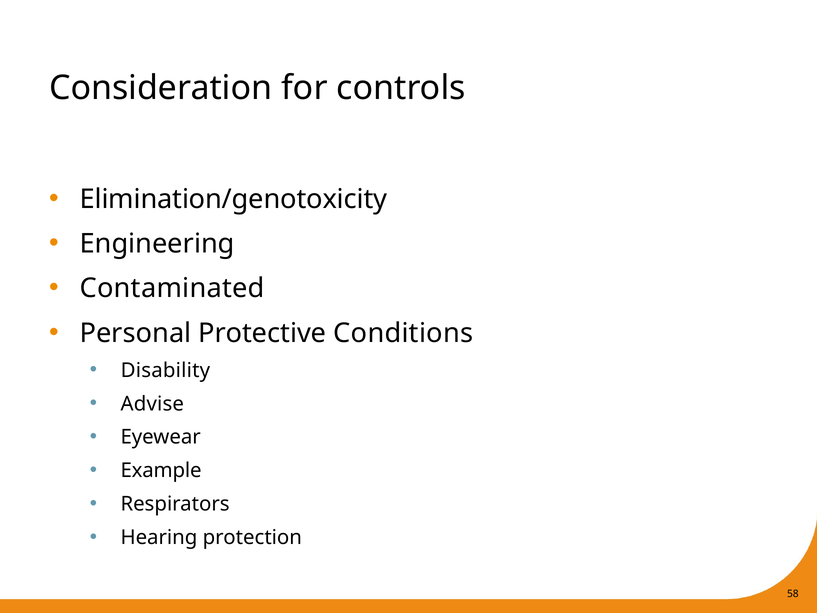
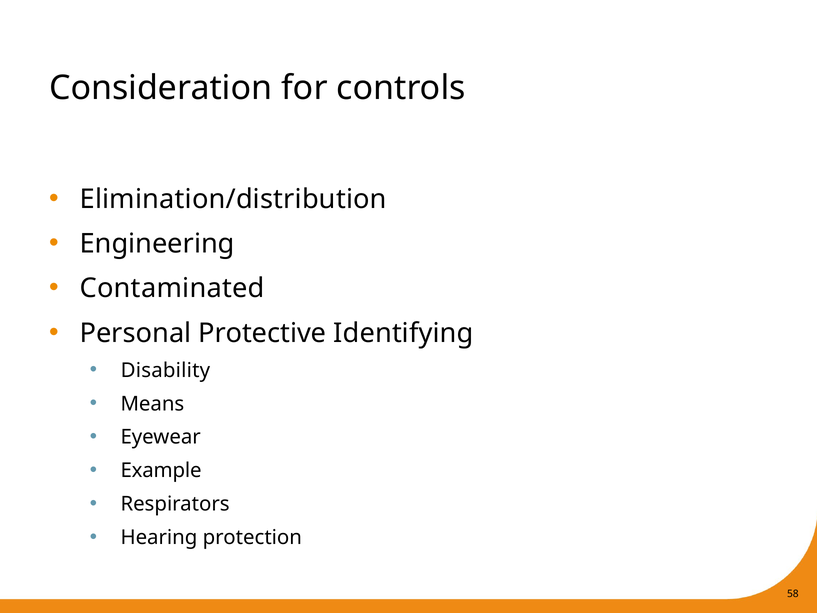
Elimination/genotoxicity: Elimination/genotoxicity -> Elimination/distribution (233, 199)
Conditions: Conditions -> Identifying (403, 333)
Advise: Advise -> Means (152, 404)
